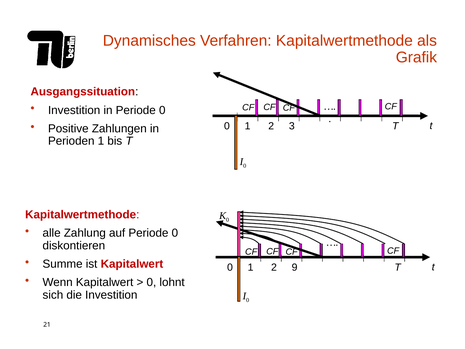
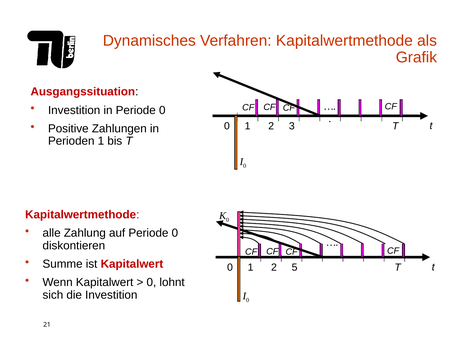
9: 9 -> 5 (295, 267)
